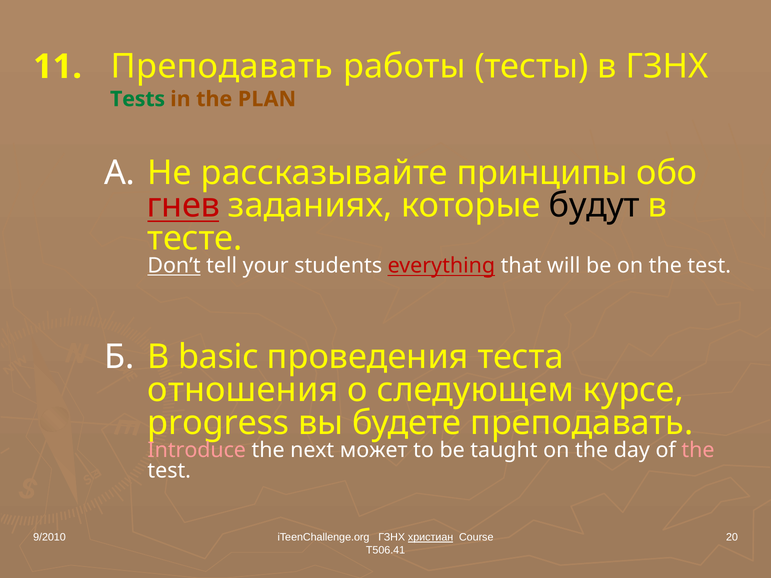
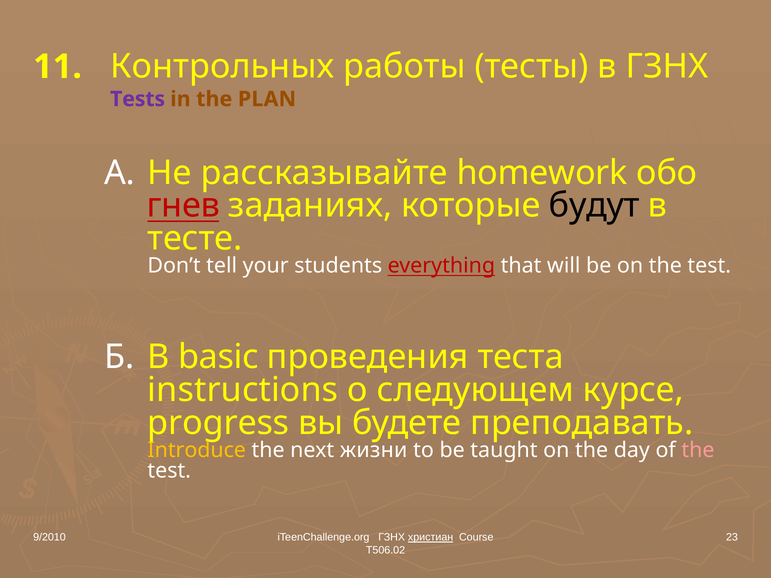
11 Преподавать: Преподавать -> Контрольных (222, 67)
Tests colour: green -> purple (138, 99)
принципы: принципы -> homework (542, 173)
Don’t underline: present -> none (174, 266)
отношения: отношения -> instructions (243, 390)
Introduce colour: pink -> yellow (197, 450)
может: может -> жизни (374, 450)
20: 20 -> 23 (732, 538)
T506.41: T506.41 -> T506.02 (386, 550)
